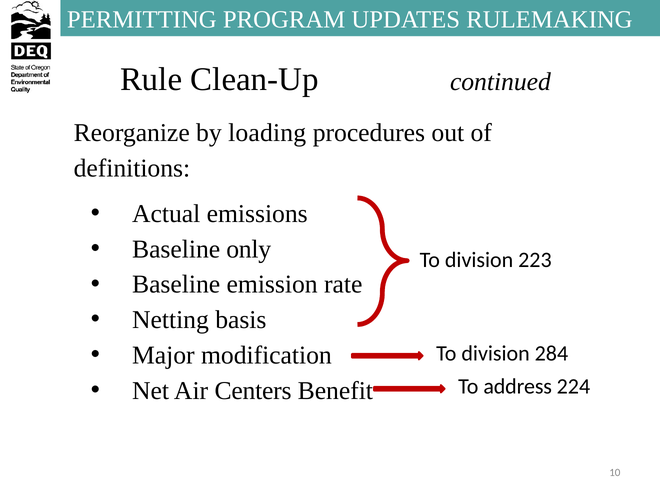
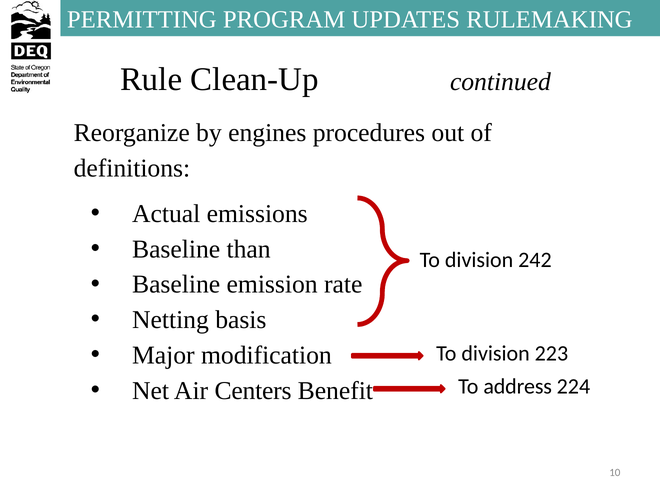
loading: loading -> engines (267, 133)
only: only -> than (249, 249)
223: 223 -> 242 (535, 260)
284: 284 -> 223 (551, 353)
